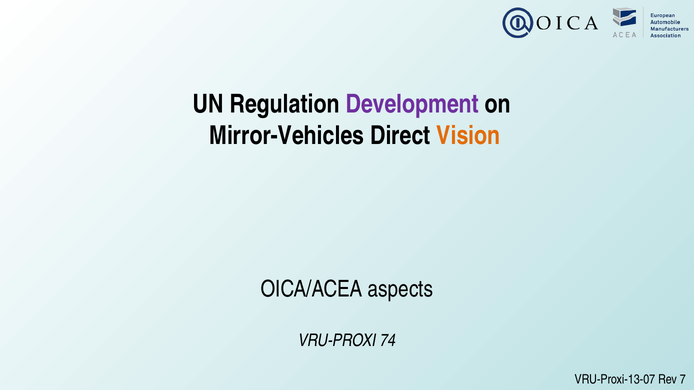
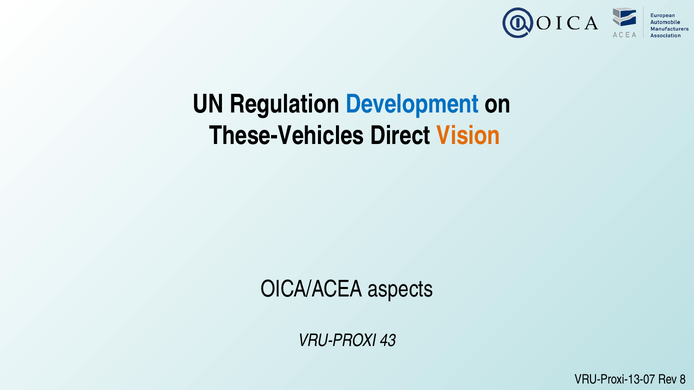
Development colour: purple -> blue (412, 105)
Mirror-Vehicles: Mirror-Vehicles -> These-Vehicles (287, 136)
74: 74 -> 43 (388, 341)
7: 7 -> 8 (683, 380)
